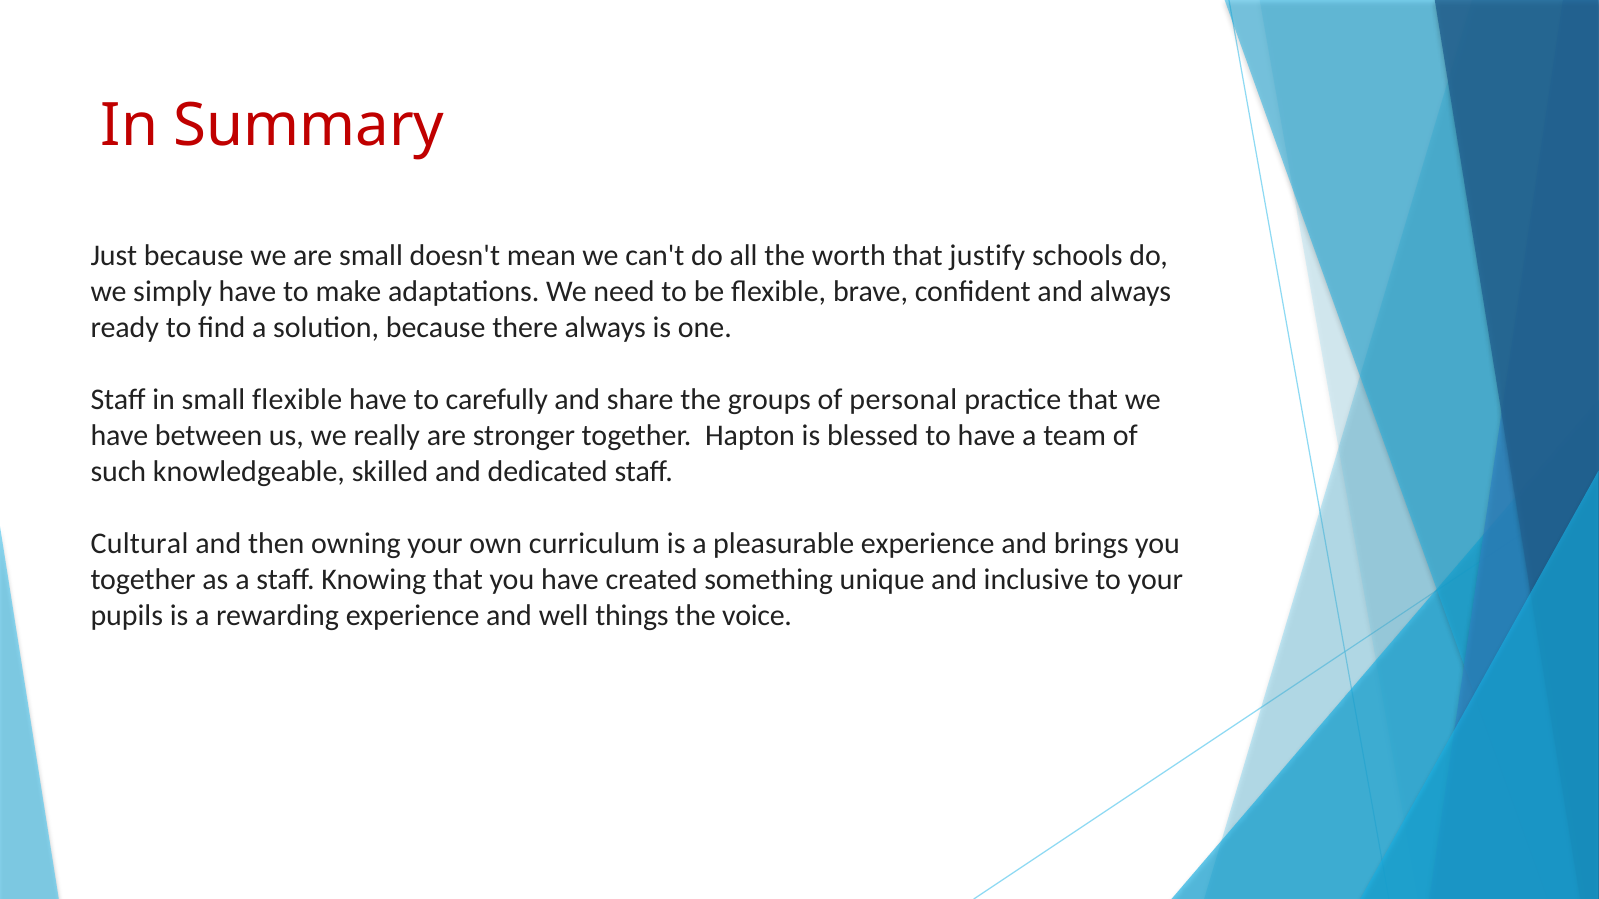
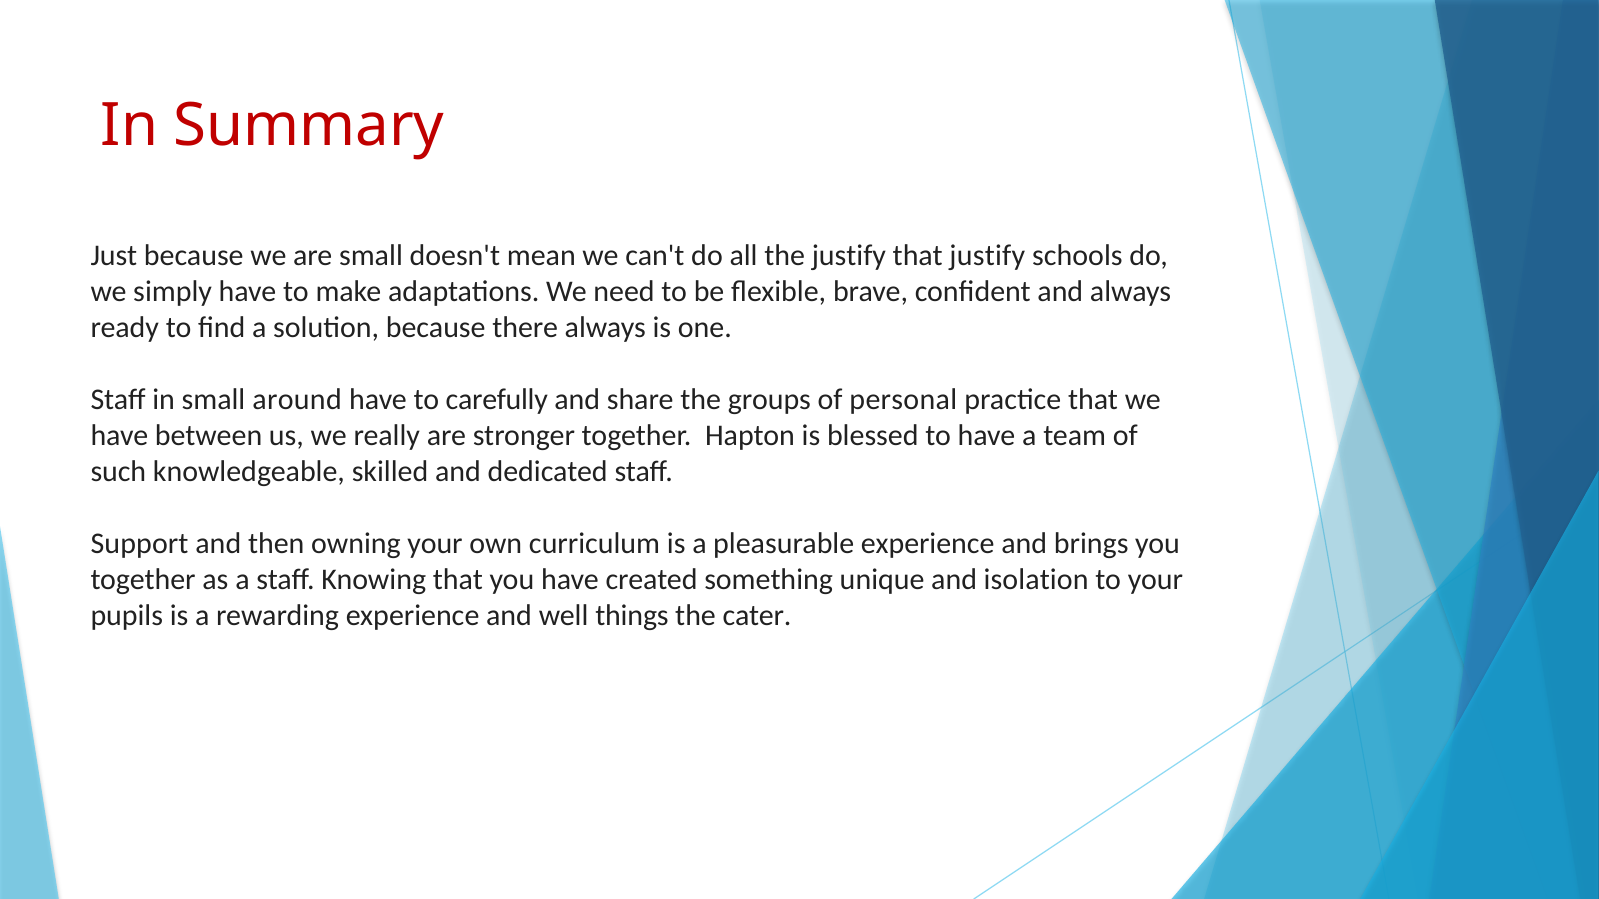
the worth: worth -> justify (849, 256)
small flexible: flexible -> around (297, 400)
Cultural: Cultural -> Support (140, 544)
inclusive: inclusive -> isolation (1036, 580)
voice: voice -> cater (757, 616)
